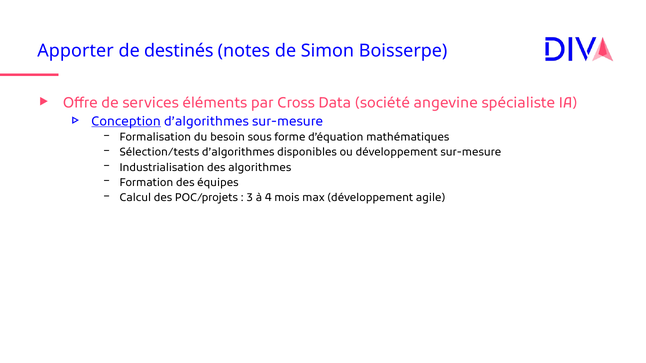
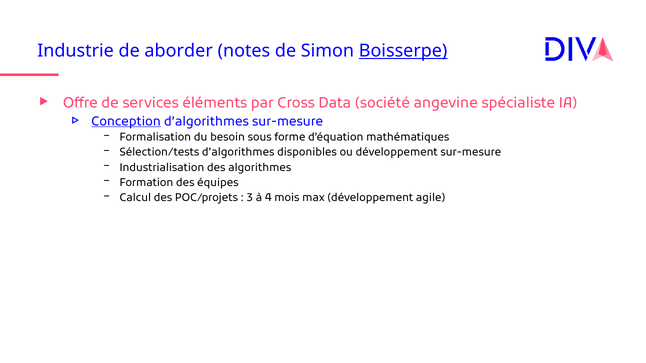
Apporter: Apporter -> Industrie (76, 51)
destinés: destinés -> aborder (179, 51)
Boisserpe underline: none -> present (403, 51)
